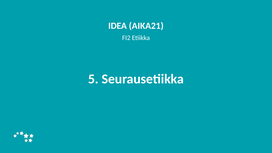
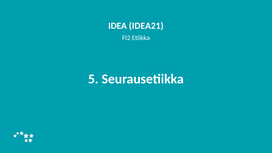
AIKA21: AIKA21 -> IDEA21 (146, 26)
